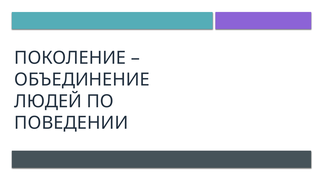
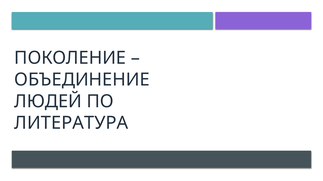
ПОВЕДЕНИИ: ПОВЕДЕНИИ -> ЛИТЕРАТУРА (71, 123)
